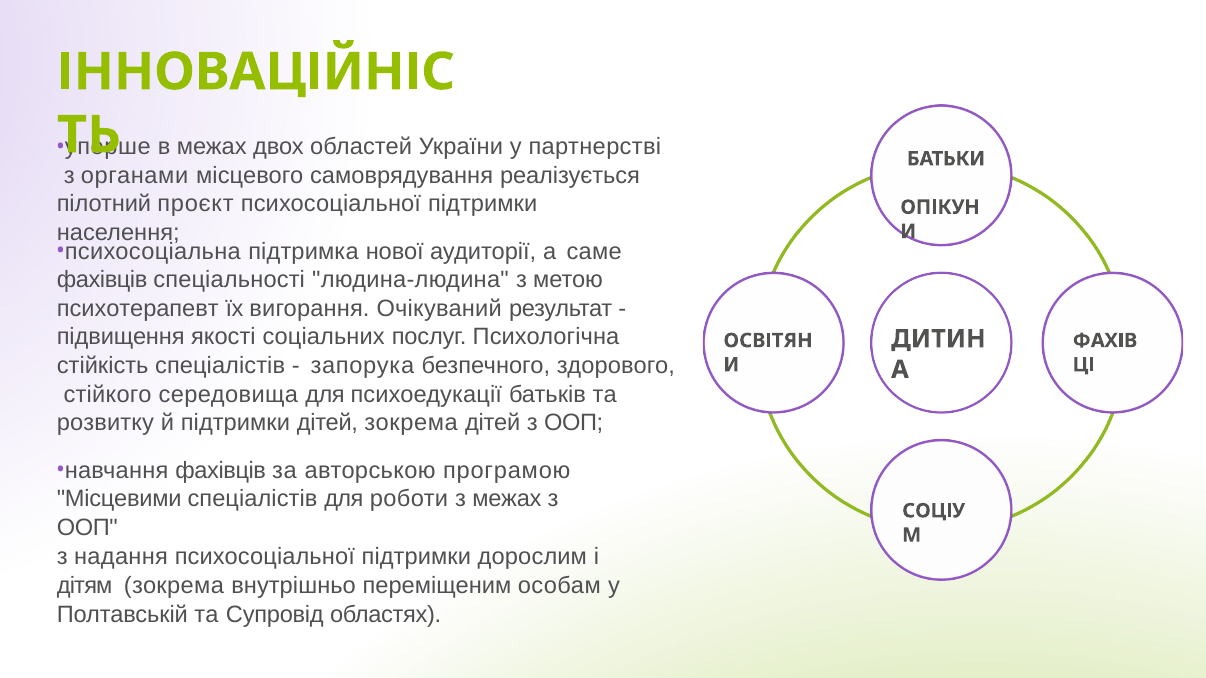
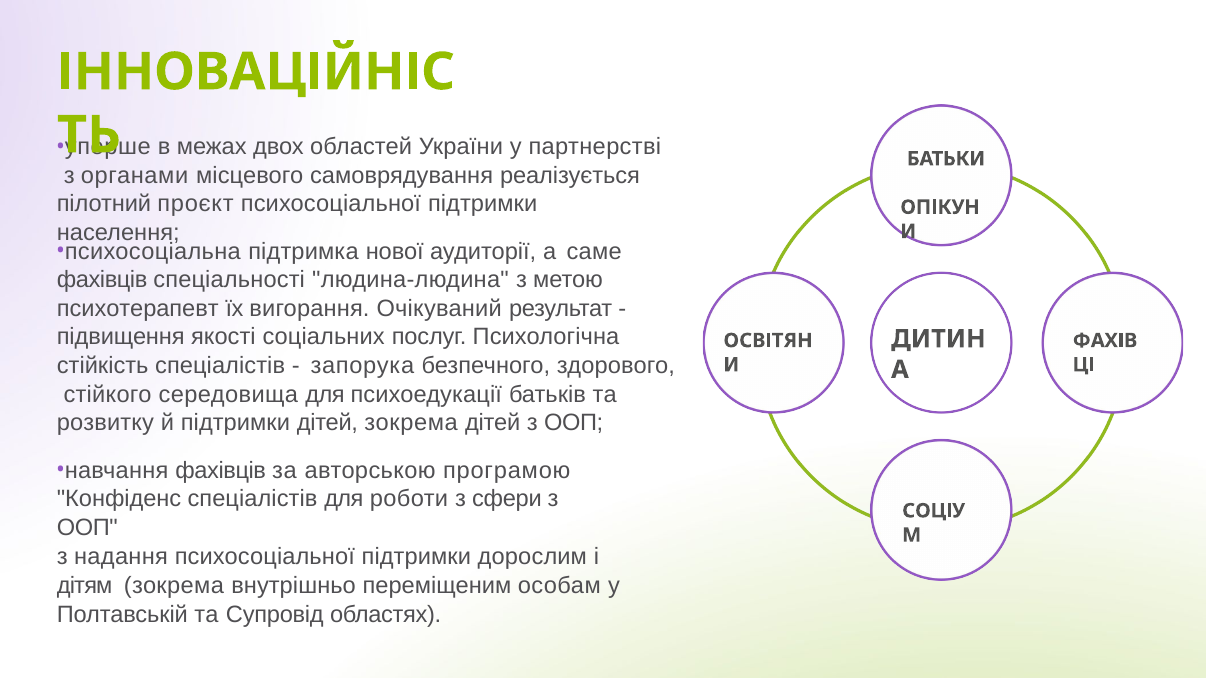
Місцевими: Місцевими -> Конфіденс (119, 499)
з межах: межах -> сфери (507, 499)
